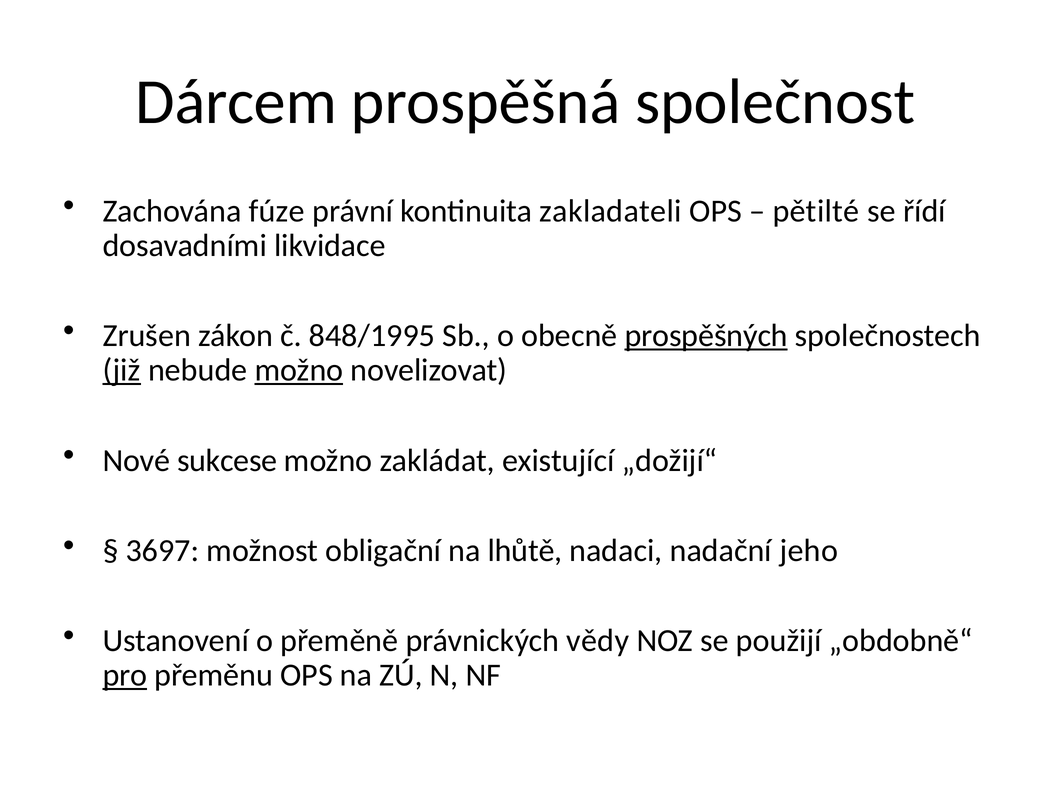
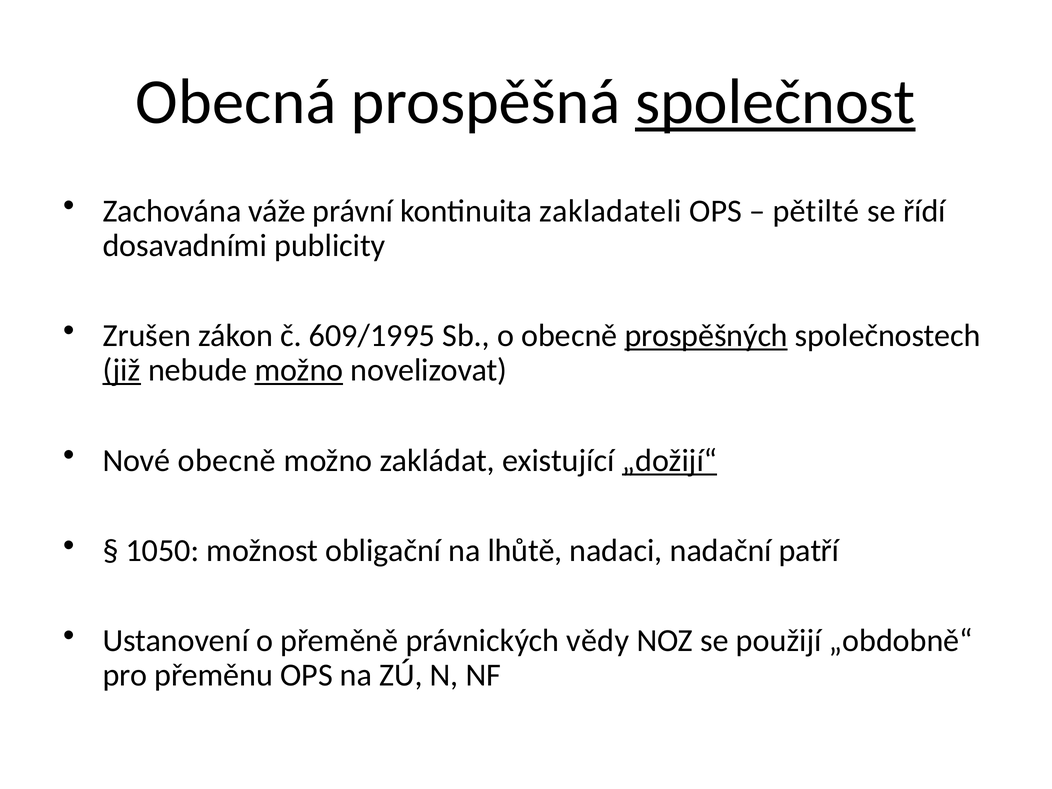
Dárcem: Dárcem -> Obecná (236, 102)
společnost underline: none -> present (775, 102)
fúze: fúze -> váže (277, 211)
likvidace: likvidace -> publicity (330, 246)
848/1995: 848/1995 -> 609/1995 (372, 336)
Nové sukcese: sukcese -> obecně (227, 460)
„dožijí“ underline: none -> present (670, 460)
3697: 3697 -> 1050 (163, 551)
jeho: jeho -> patří (809, 551)
pro underline: present -> none (125, 675)
